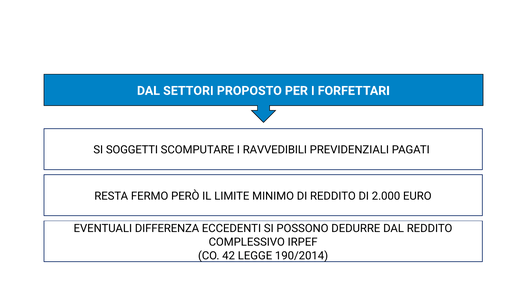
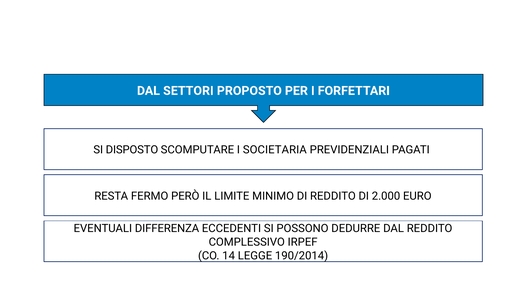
SOGGETTI: SOGGETTI -> DISPOSTO (132, 150)
RAVVEDIBILI: RAVVEDIBILI -> SOCIETARIA (275, 150)
42: 42 -> 14 (229, 256)
